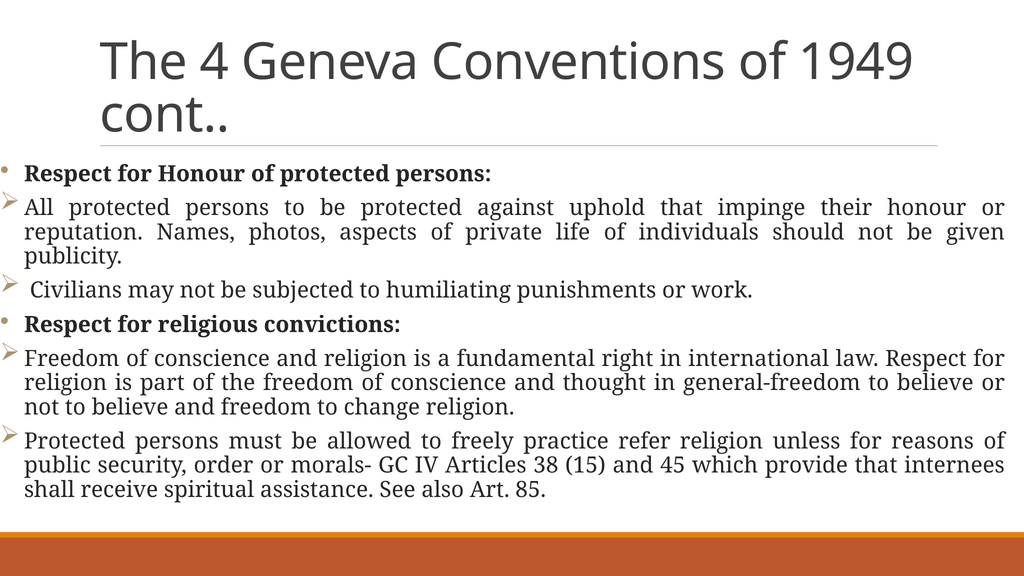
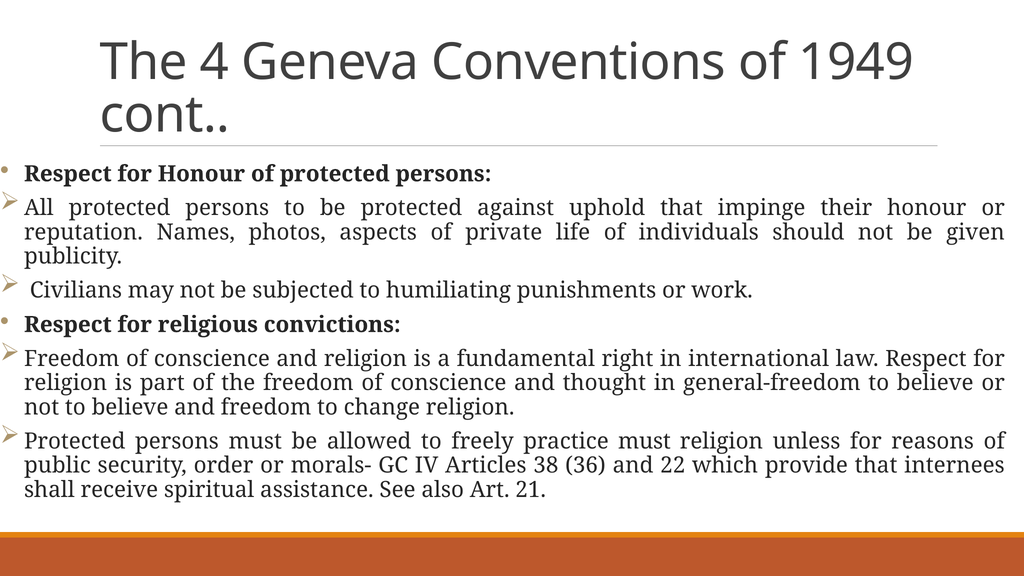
practice refer: refer -> must (644, 441)
15: 15 -> 36 (585, 465)
45: 45 -> 22 (673, 465)
85: 85 -> 21 (531, 490)
